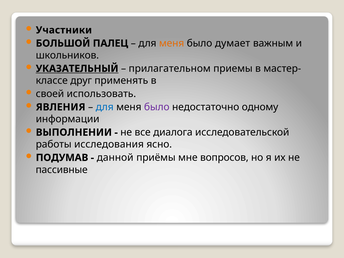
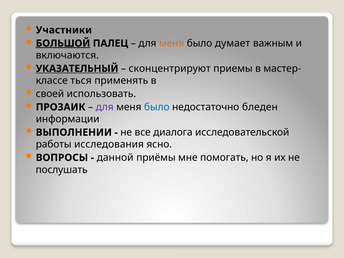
БОЛЬШОЙ underline: none -> present (63, 43)
школьников: школьников -> включаются (67, 55)
прилагательном: прилагательном -> сконцентрируют (170, 69)
друг: друг -> ться (81, 81)
ЯВЛЕНИЯ: ЯВЛЕНИЯ -> ПРОЗАИК (61, 107)
для colour: blue -> purple (105, 107)
было colour: purple -> blue (157, 107)
одному: одному -> бледен (260, 107)
ПОДУМАВ: ПОДУМАВ -> ВОПРОСЫ (62, 158)
вопросов: вопросов -> помогать (224, 158)
пассивные: пассивные -> послушать (62, 170)
